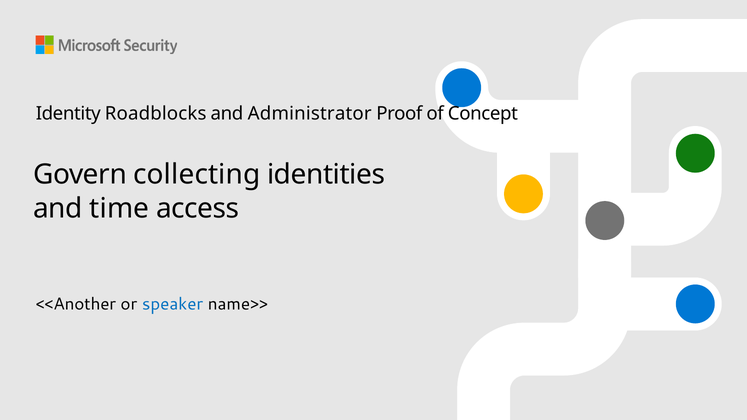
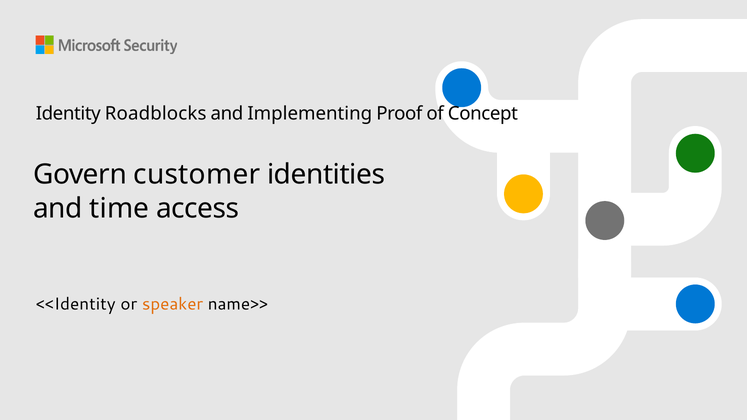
Administrator: Administrator -> Implementing (310, 113)
collecting: collecting -> customer (197, 175)
<<Another: <<Another -> <<Identity (76, 304)
speaker colour: blue -> orange (173, 304)
